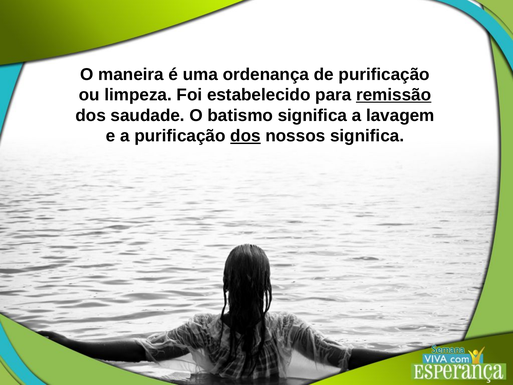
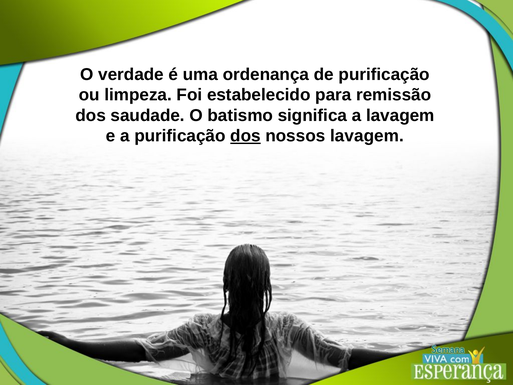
maneira: maneira -> verdade (131, 74)
remissão underline: present -> none (394, 95)
nossos significa: significa -> lavagem (367, 136)
